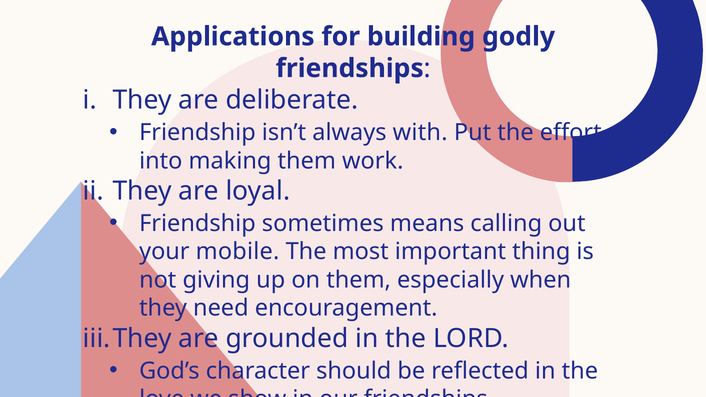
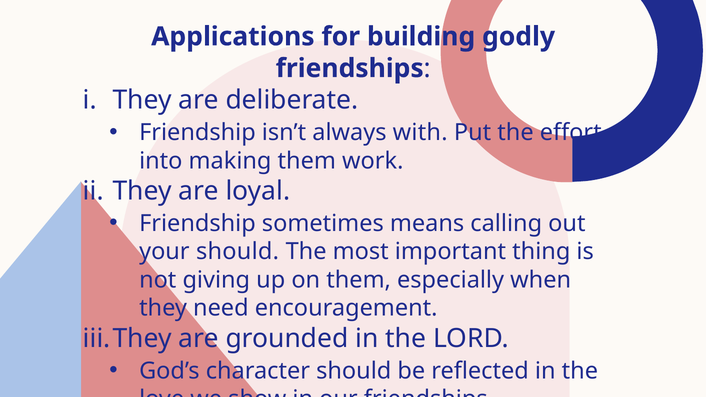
your mobile: mobile -> should (238, 252)
